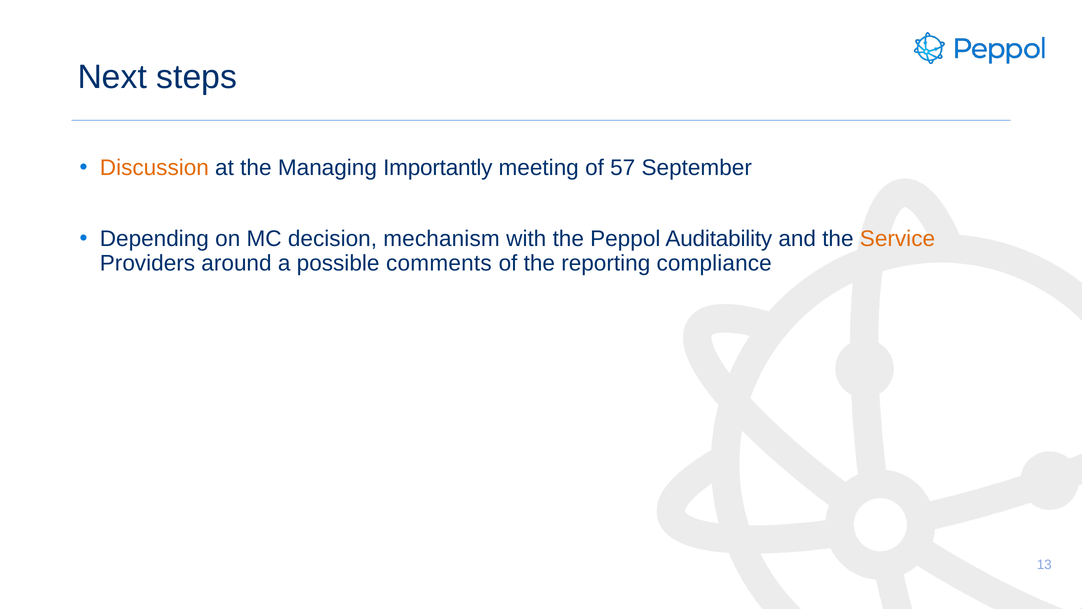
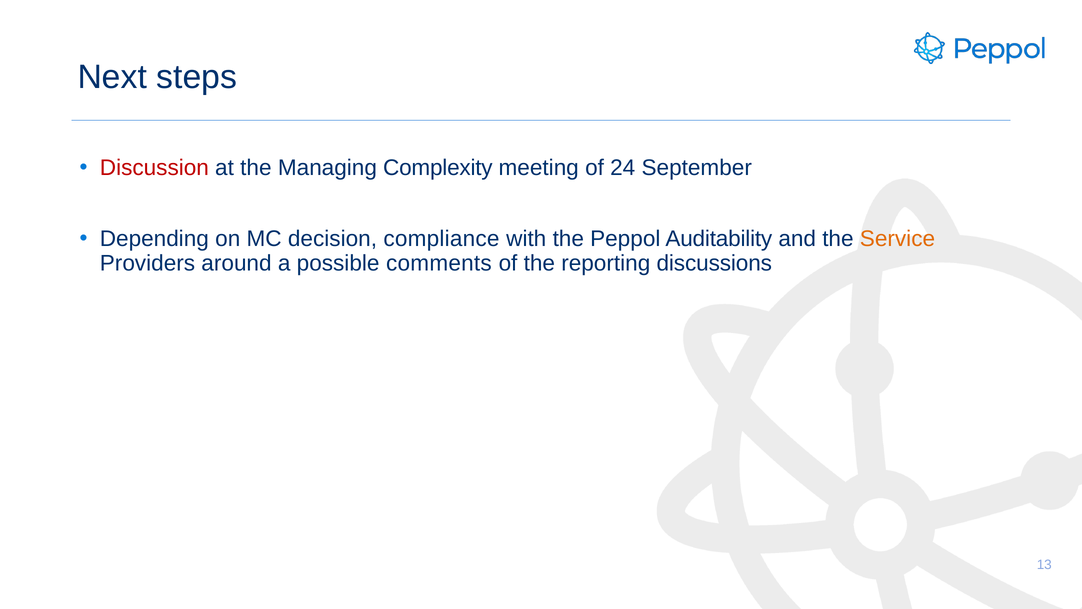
Discussion colour: orange -> red (154, 168)
Importantly: Importantly -> Complexity (438, 168)
57: 57 -> 24 (623, 168)
mechanism: mechanism -> compliance (441, 239)
compliance: compliance -> discussions (714, 263)
